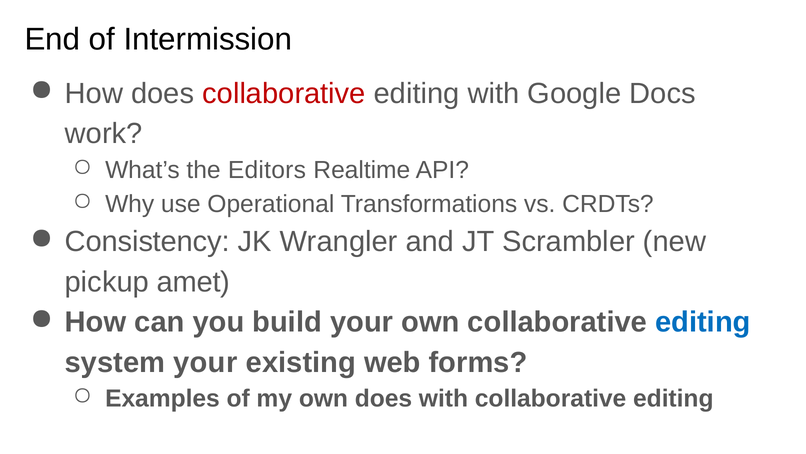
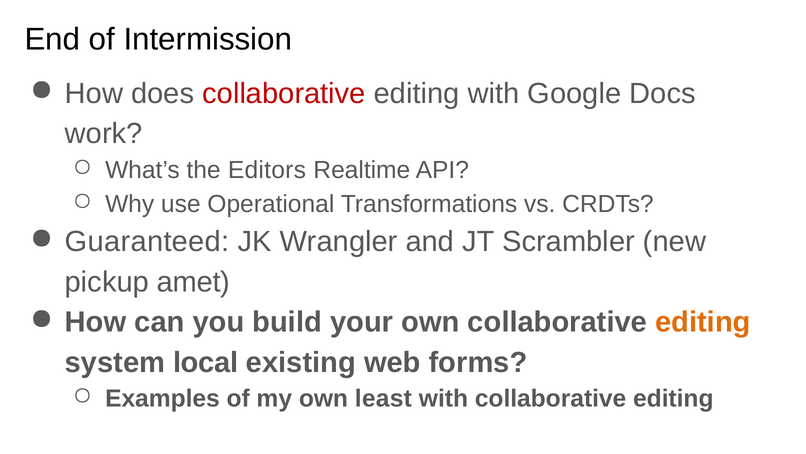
Consistency: Consistency -> Guaranteed (147, 242)
editing colour: blue -> orange (703, 322)
system your: your -> local (206, 362)
own does: does -> least (383, 398)
